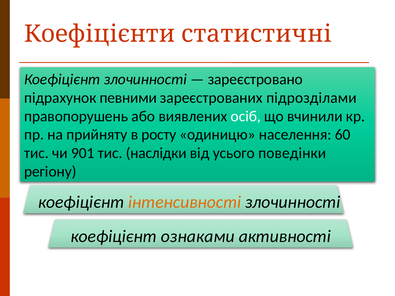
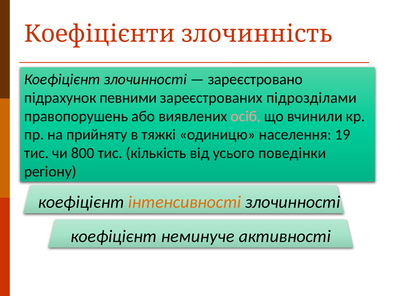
статистичні: статистичні -> злочинність (257, 34)
осіб colour: white -> pink (246, 116)
росту: росту -> тяжкі (159, 135)
60: 60 -> 19 (343, 135)
901: 901 -> 800 (83, 153)
наслідки: наслідки -> кількість (156, 153)
ознаками: ознаками -> неминуче (198, 236)
